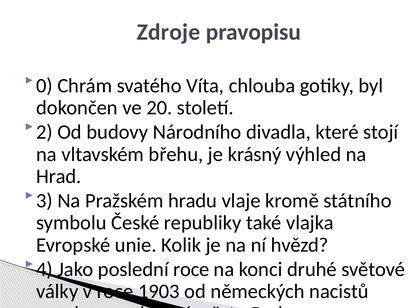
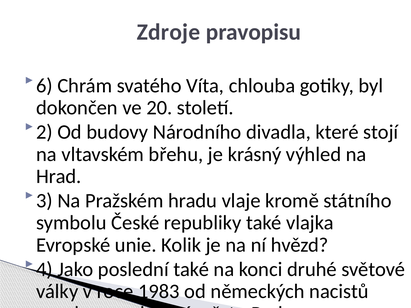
0: 0 -> 6 (44, 86)
poslední roce: roce -> také (191, 269)
1903: 1903 -> 1983 (159, 292)
